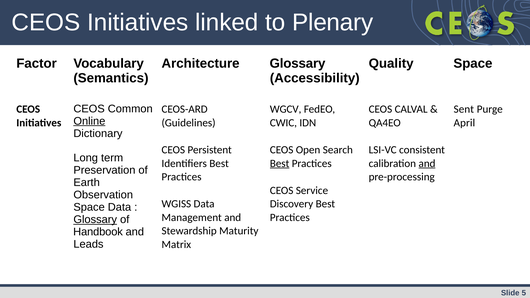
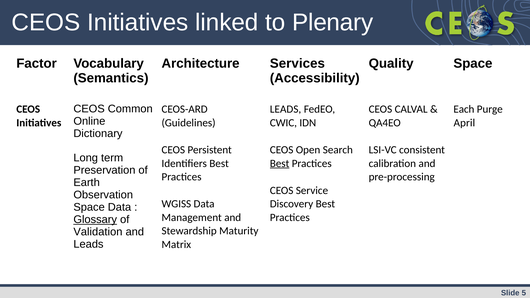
Architecture Glossary: Glossary -> Services (297, 64)
WGCV: WGCV -> LEADS (286, 109)
Sent: Sent -> Each (464, 109)
Online underline: present -> none (89, 121)
and underline: present -> none (427, 163)
Handbook: Handbook -> Validation (98, 232)
